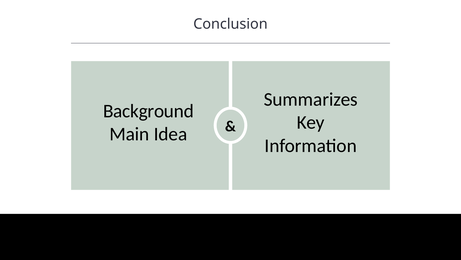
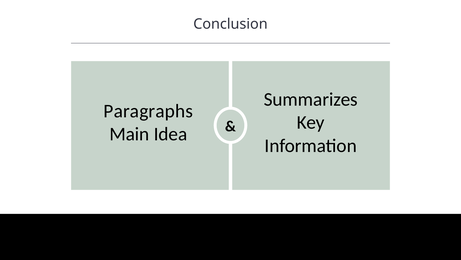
Background: Background -> Paragraphs (148, 111)
